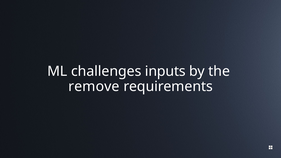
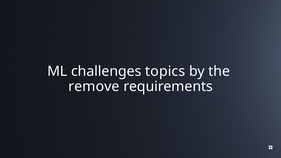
inputs: inputs -> topics (165, 71)
